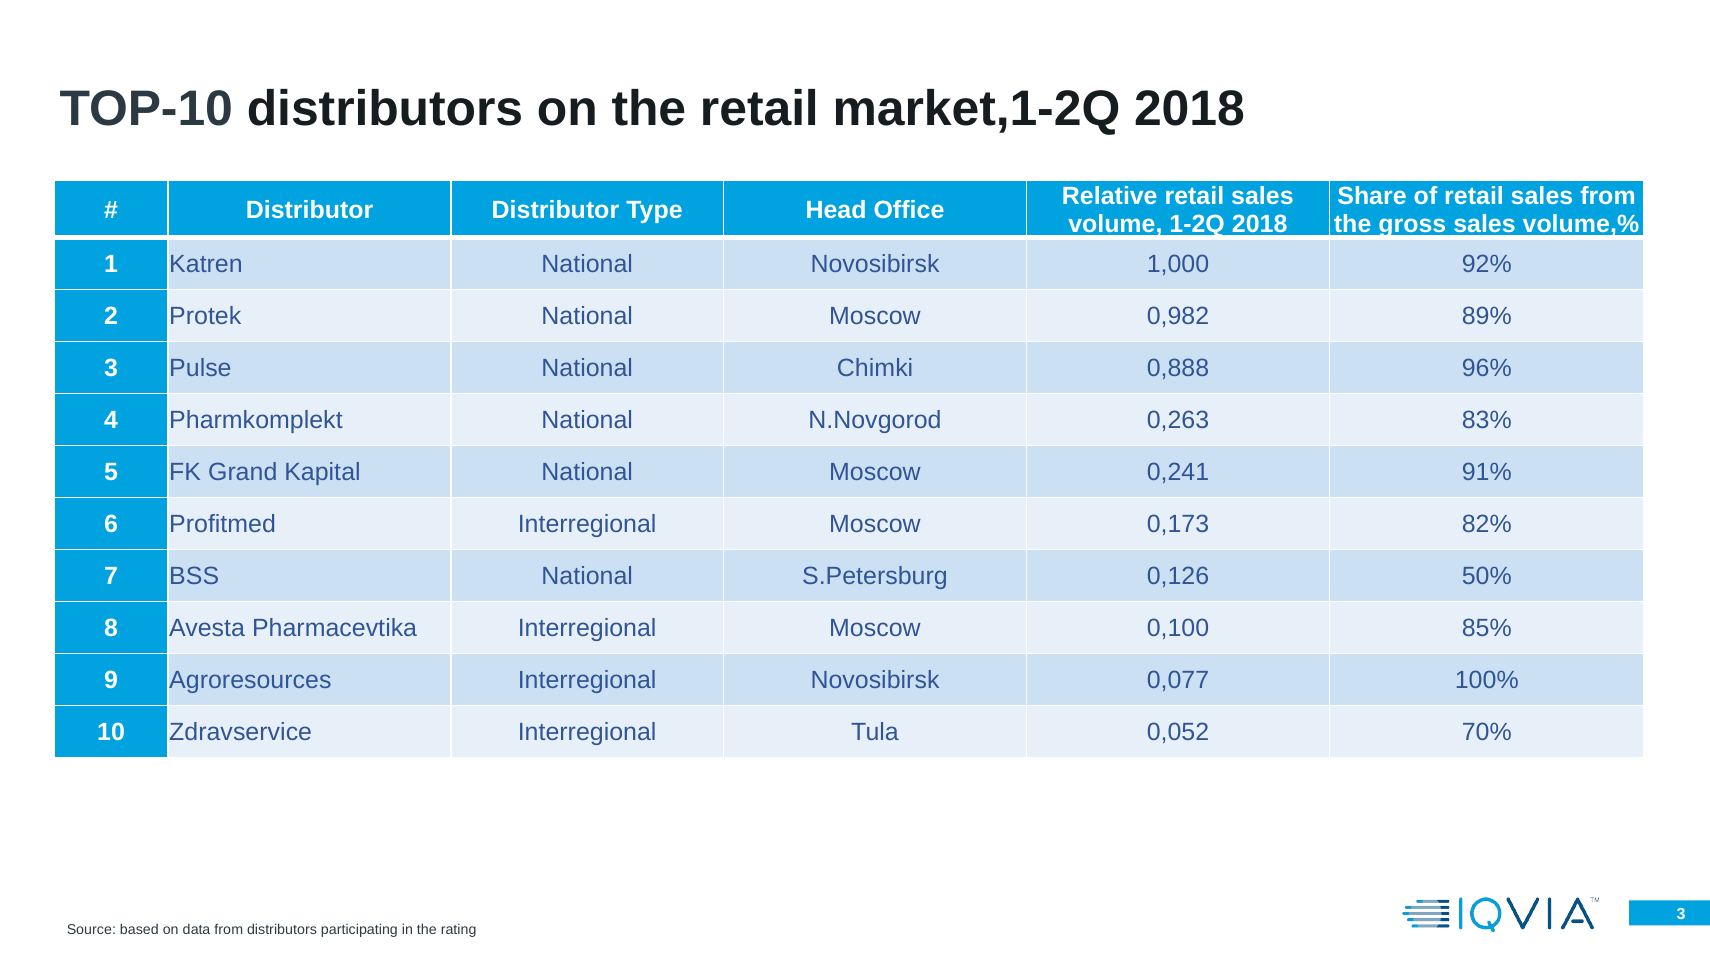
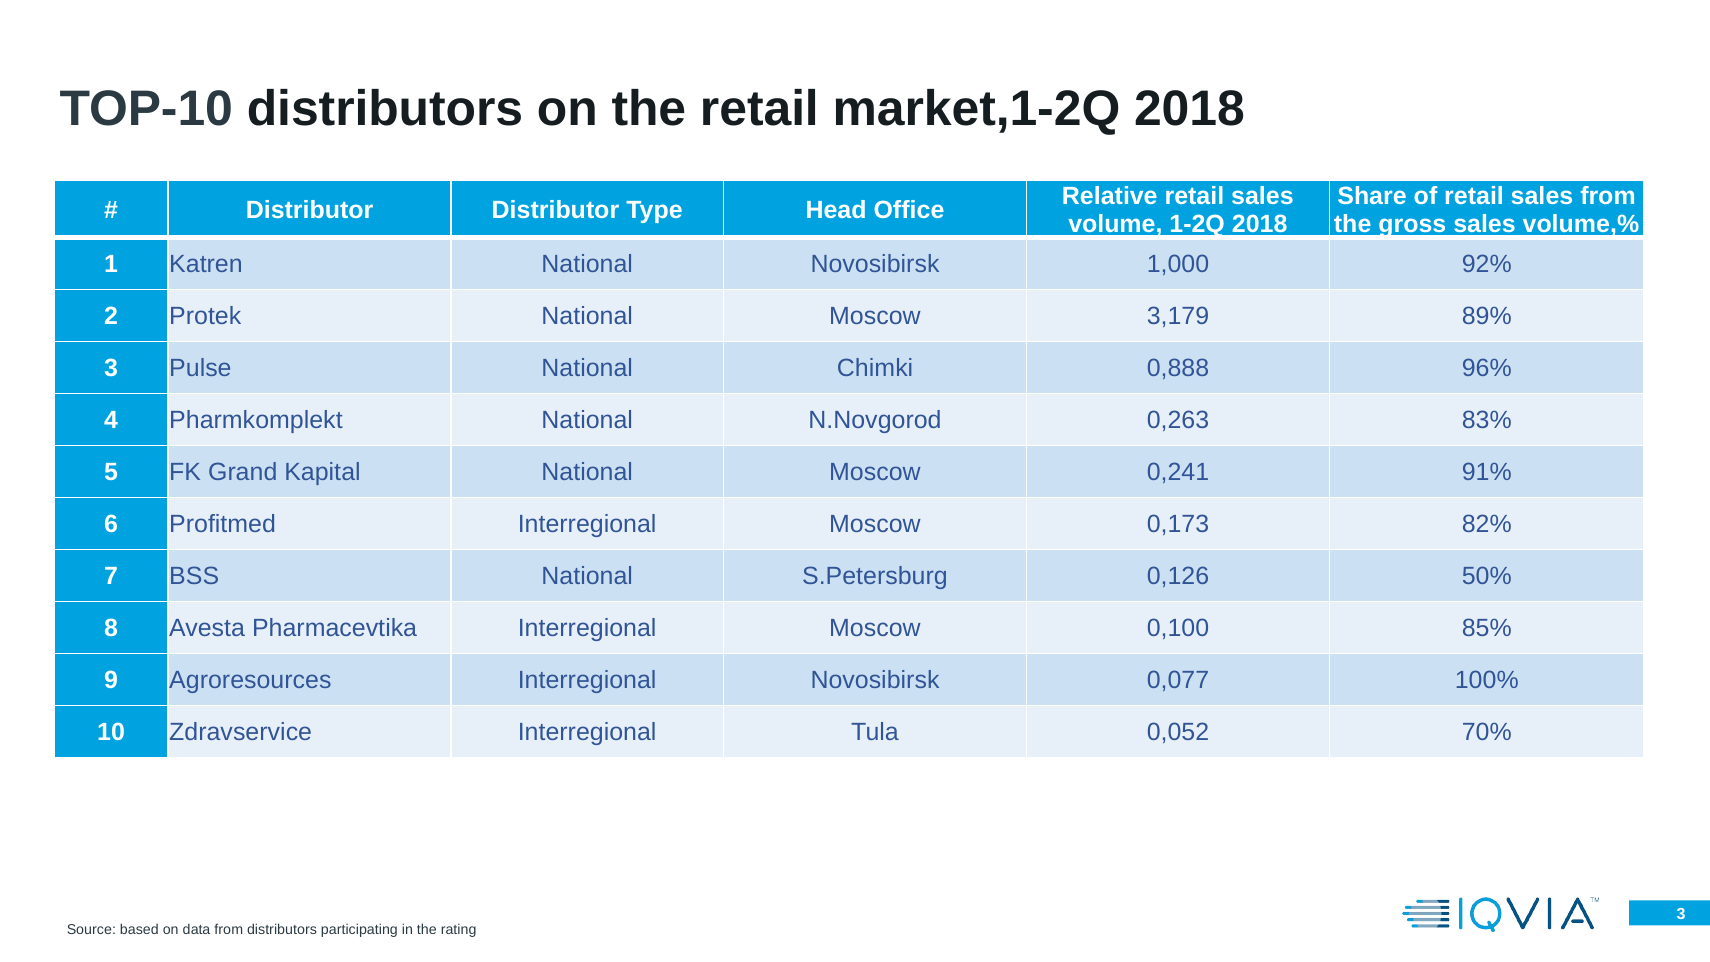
0,982: 0,982 -> 3,179 (1178, 316)
